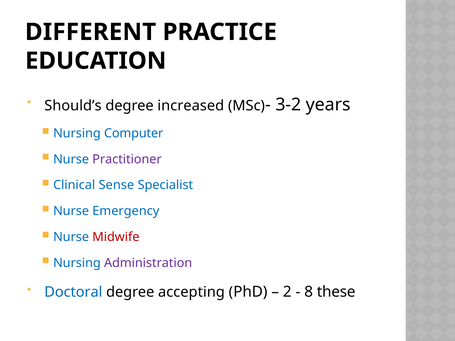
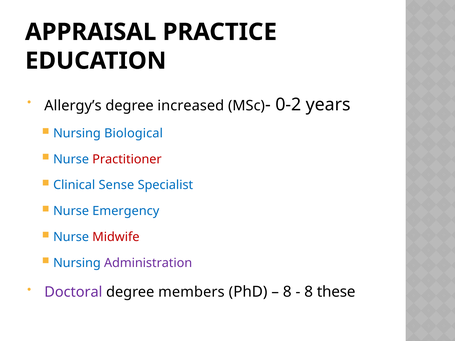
DIFFERENT: DIFFERENT -> APPRAISAL (91, 32)
Should’s: Should’s -> Allergy’s (73, 106)
3-2: 3-2 -> 0-2 (288, 105)
Computer: Computer -> Biological (134, 133)
Practitioner colour: purple -> red (127, 159)
Doctoral colour: blue -> purple (73, 292)
accepting: accepting -> members (191, 292)
2: 2 -> 8 (287, 292)
